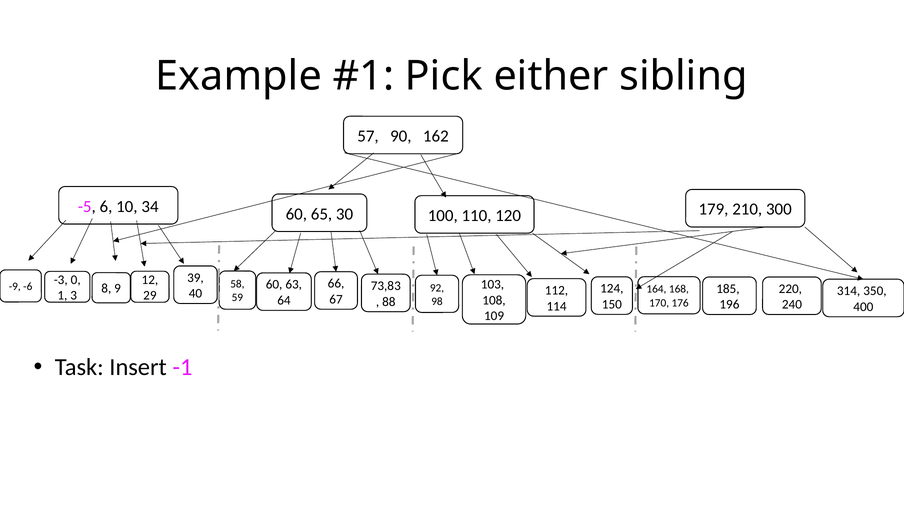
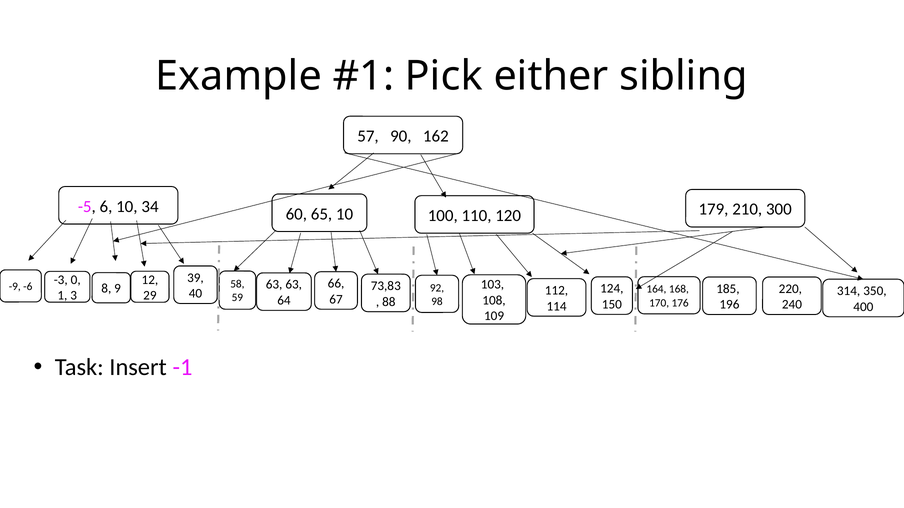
65 30: 30 -> 10 (345, 214)
60: 60 -> 63 (274, 285)
